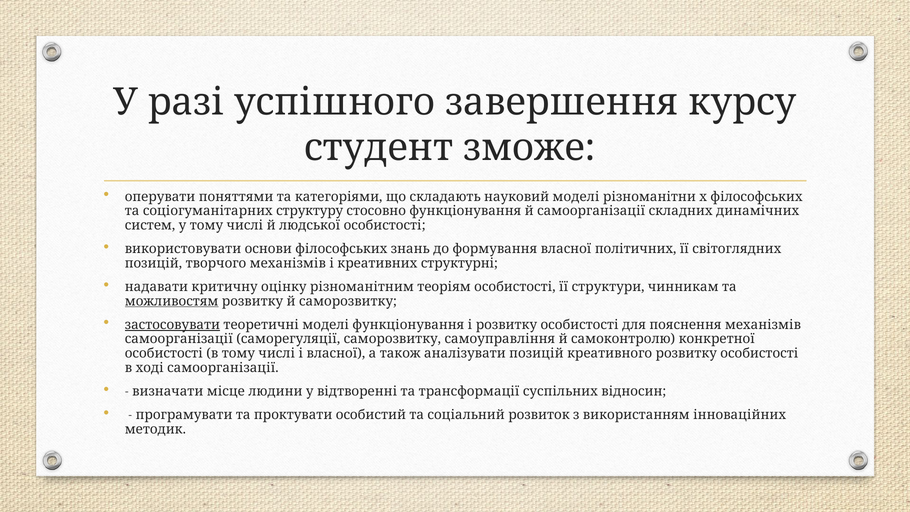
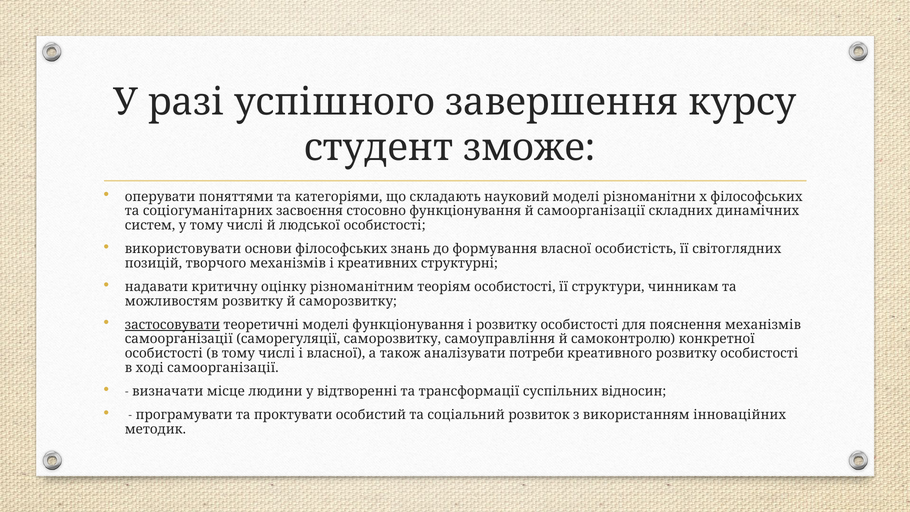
структуру: структуру -> засвоєння (310, 211)
політичних: політичних -> особистість (636, 249)
можливостям underline: present -> none (172, 301)
аналізувати позицій: позицій -> потреби (537, 353)
